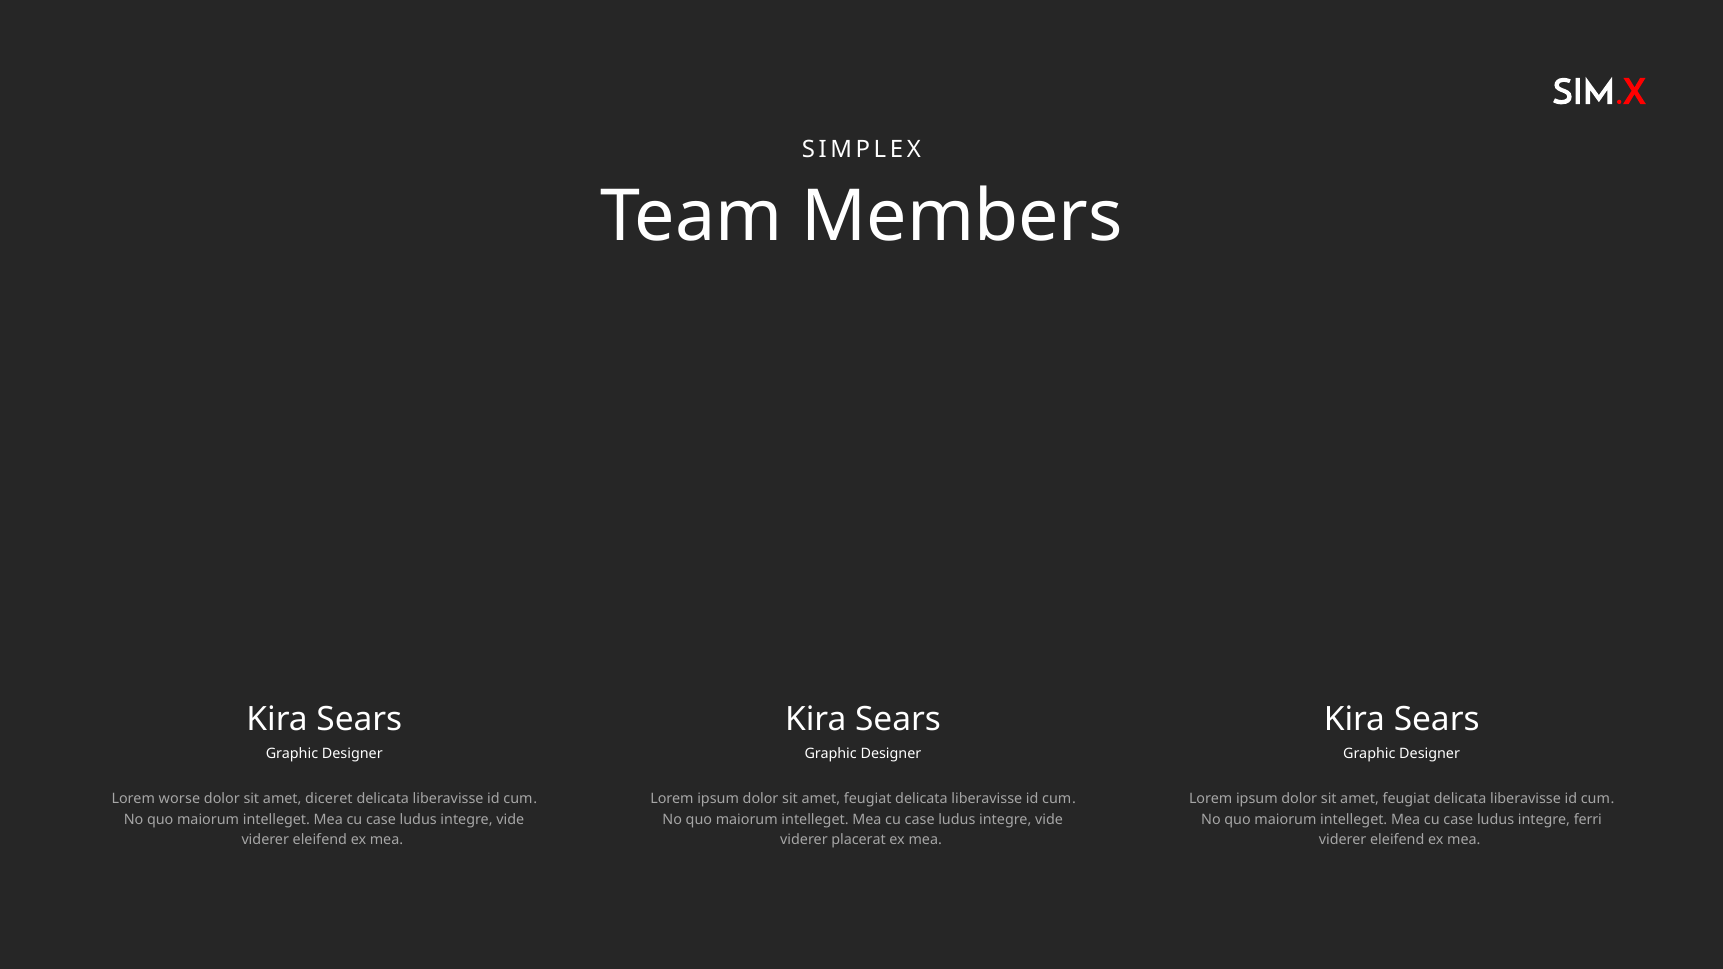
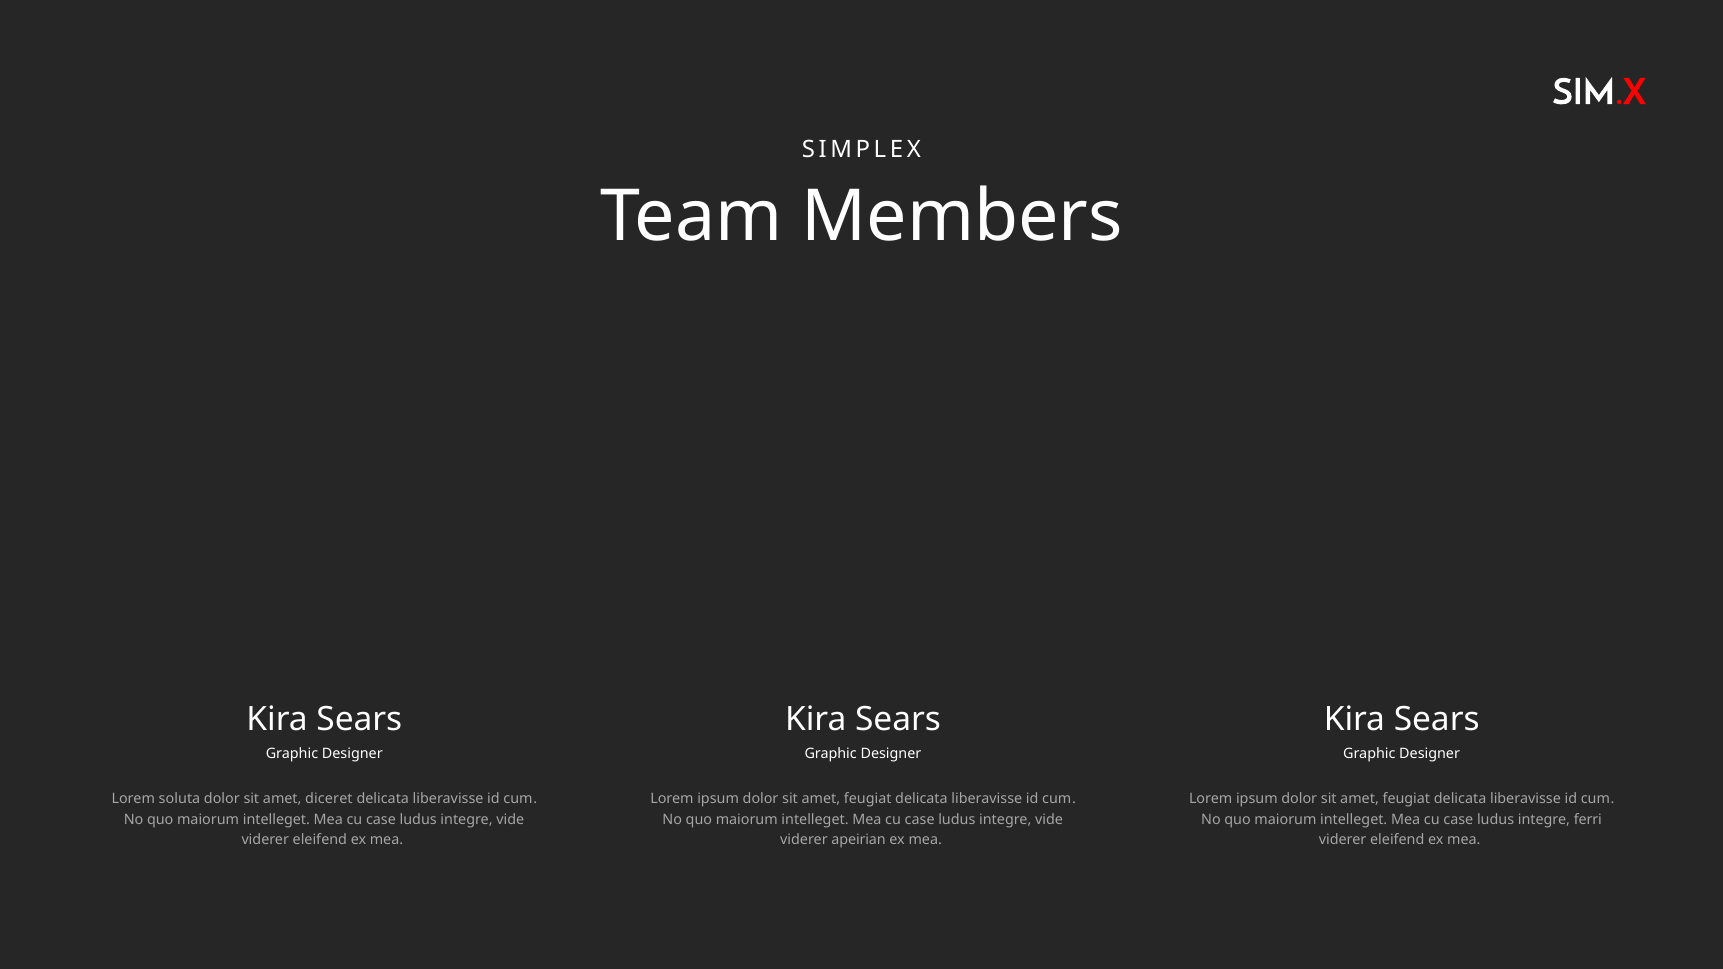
worse: worse -> soluta (179, 799)
placerat: placerat -> apeirian (859, 840)
